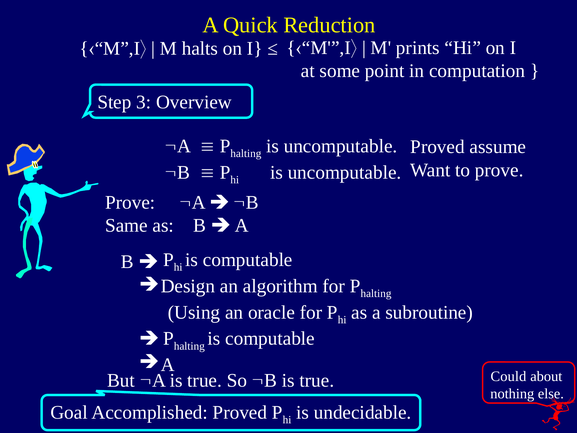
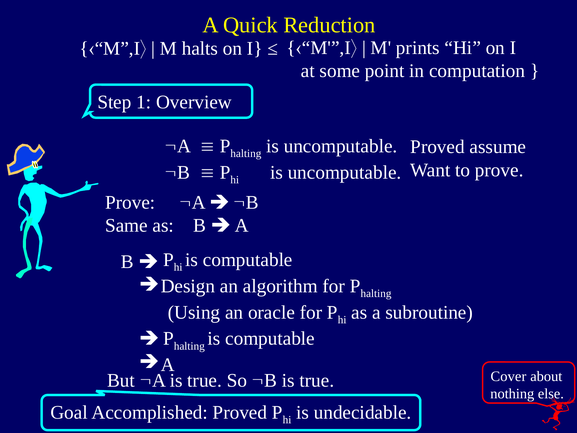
3: 3 -> 1 (144, 102)
Could: Could -> Cover (508, 376)
